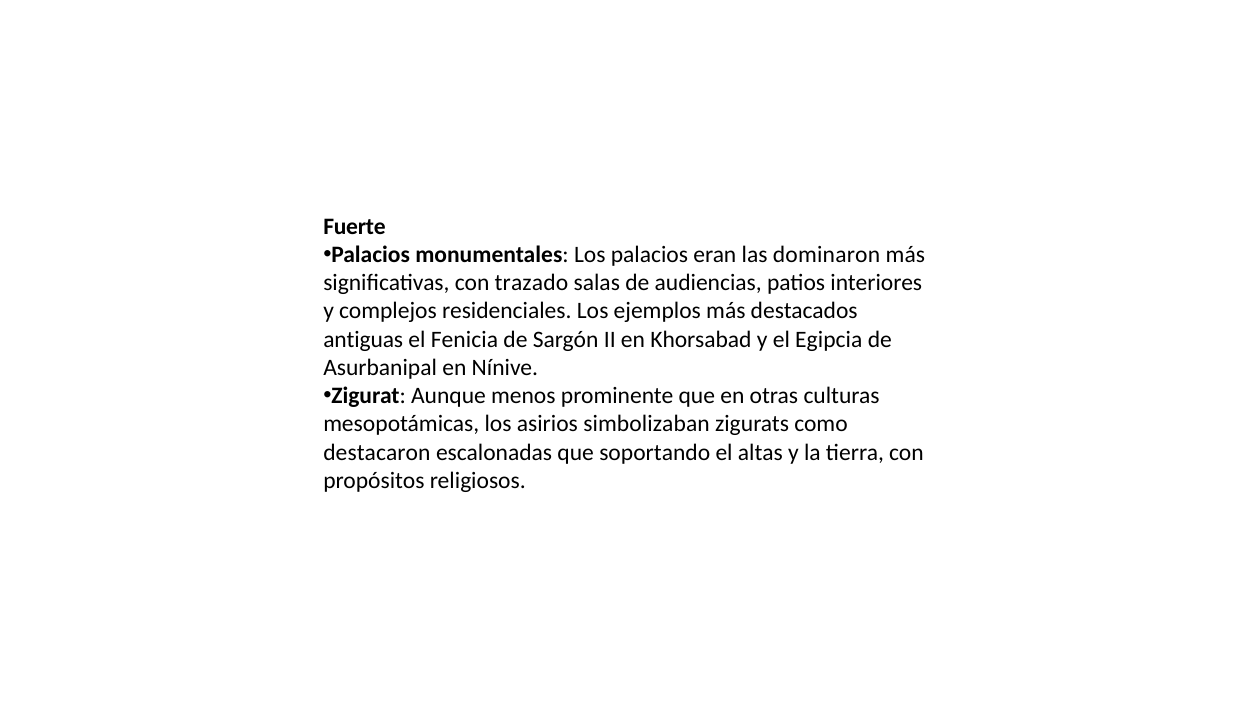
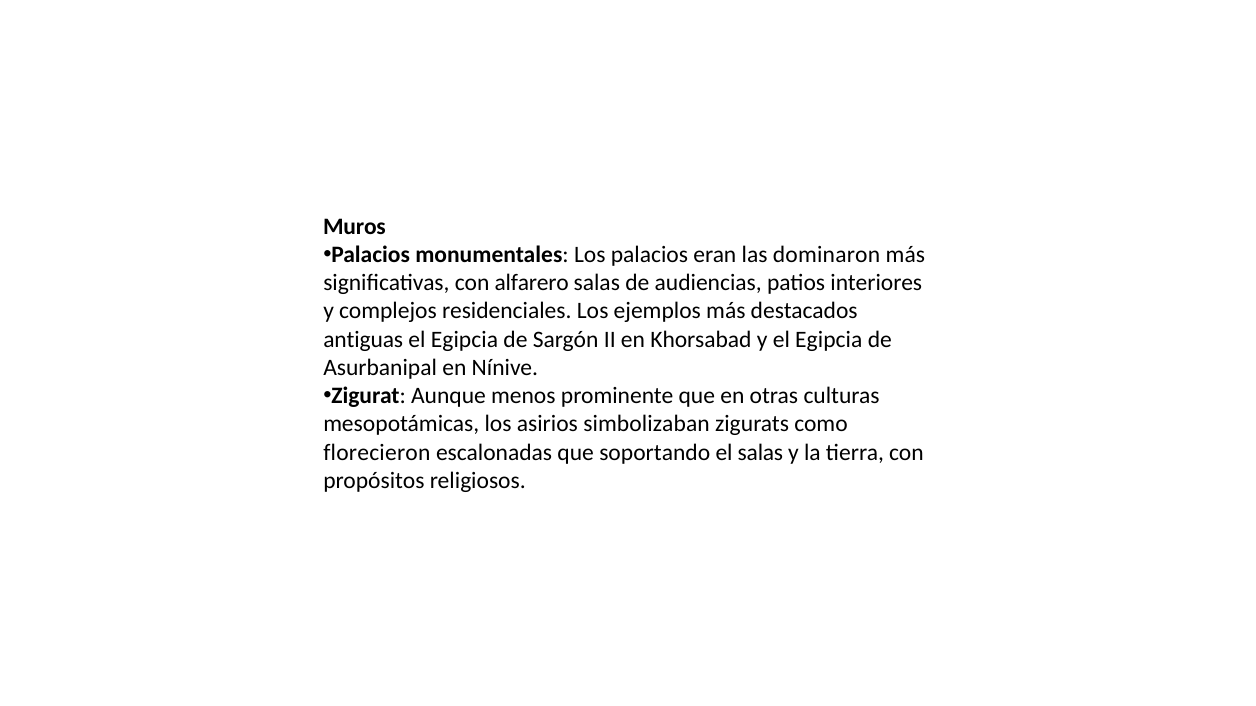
Fuerte: Fuerte -> Muros (354, 227)
trazado: trazado -> alfarero (532, 283)
Fenicia: Fenicia -> Egipcia (464, 340)
destacaron: destacaron -> florecieron (377, 453)
el altas: altas -> salas (760, 453)
